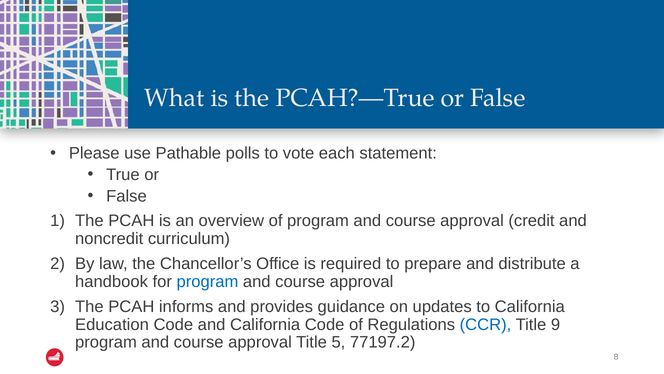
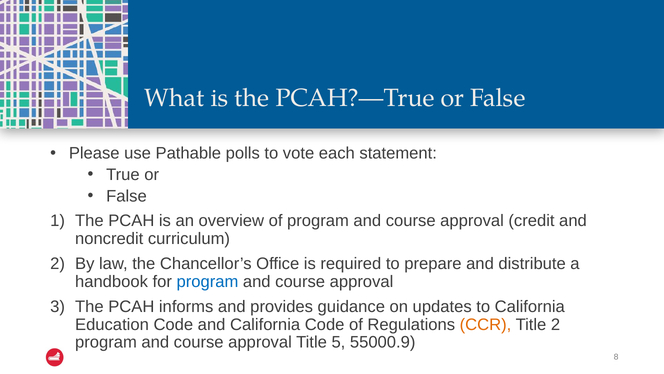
CCR colour: blue -> orange (486, 324)
Title 9: 9 -> 2 (556, 324)
77197.2: 77197.2 -> 55000.9 (383, 342)
